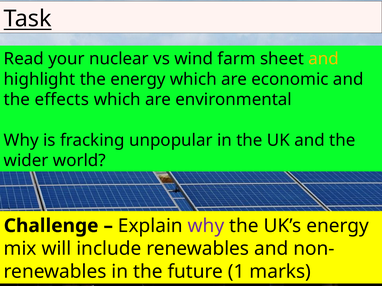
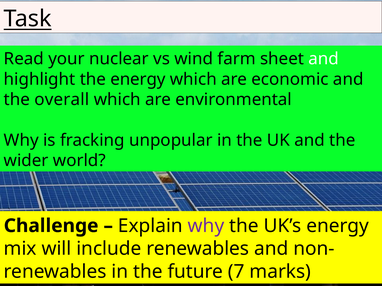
and colour: yellow -> white (324, 59)
effects: effects -> overall (62, 100)
1: 1 -> 7 (236, 272)
